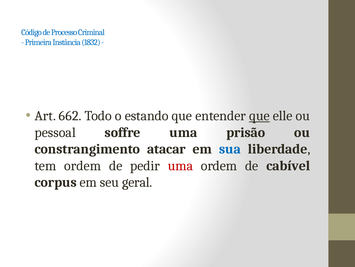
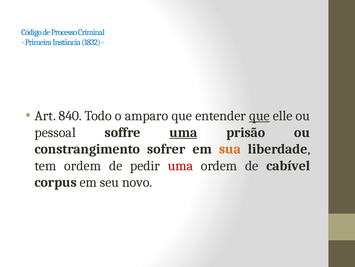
662: 662 -> 840 (70, 116)
estando: estando -> amparo (147, 116)
uma underline: none -> present (183, 132)
atacar: atacar -> sofrer (166, 149)
sua colour: blue -> orange (230, 149)
geral: geral -> novo (137, 182)
